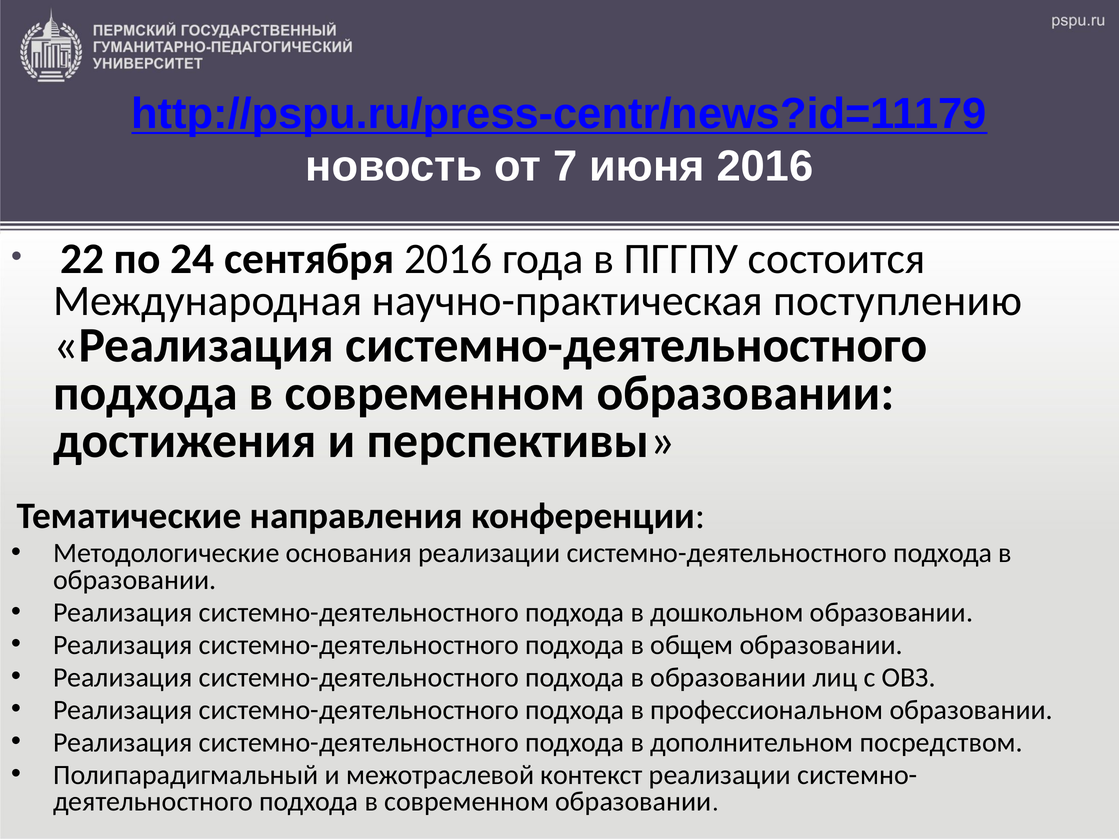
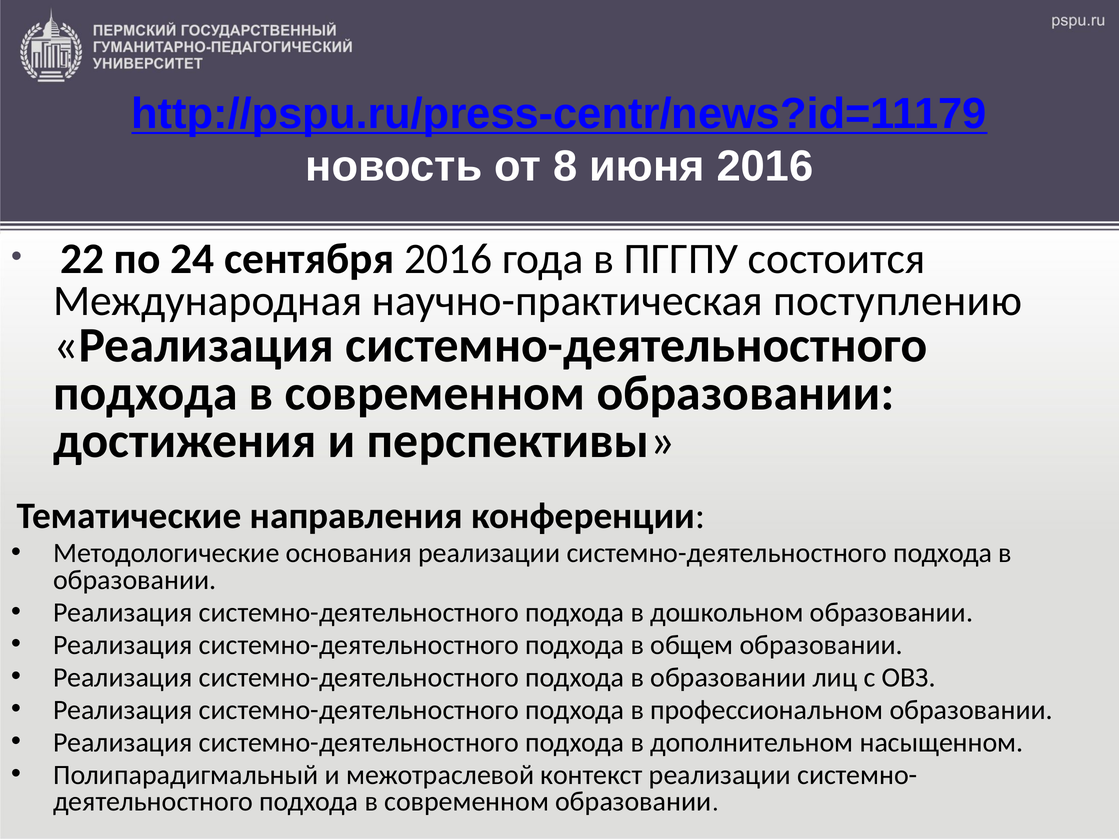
7: 7 -> 8 (565, 166)
посредством: посредством -> насыщенном (941, 743)
